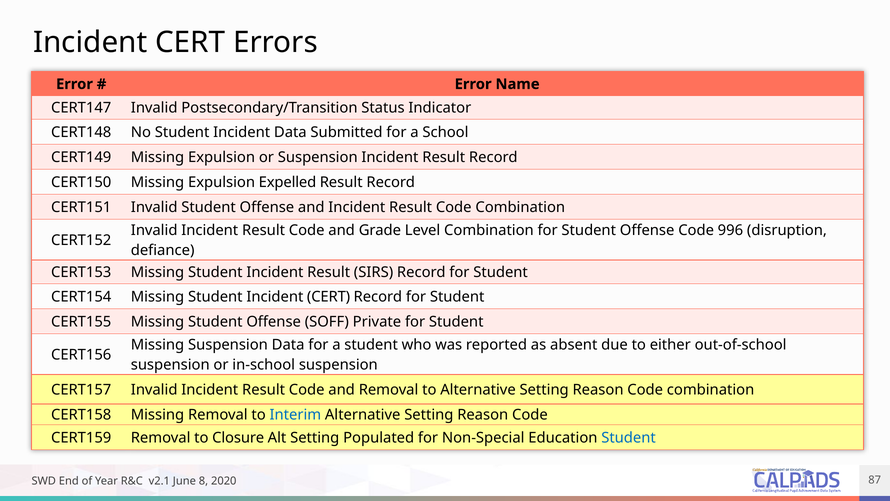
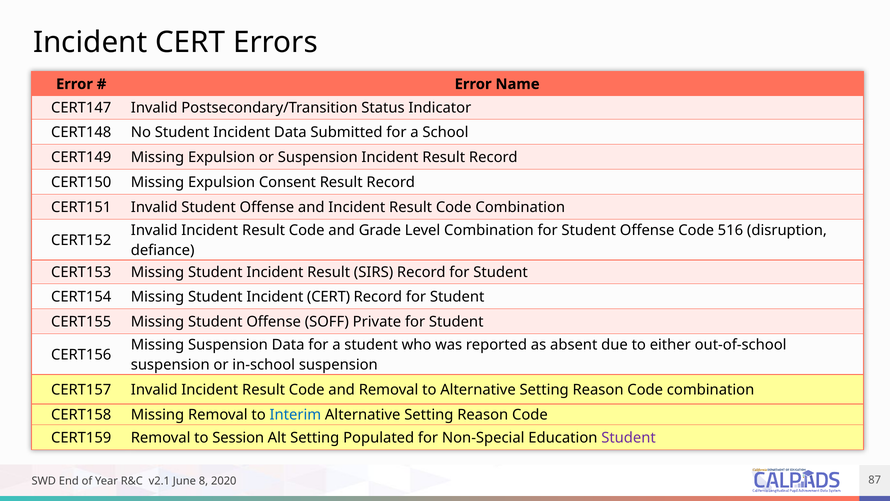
Expelled: Expelled -> Consent (287, 182)
996: 996 -> 516 (730, 230)
Closure: Closure -> Session (238, 438)
Student colour: blue -> purple (629, 438)
